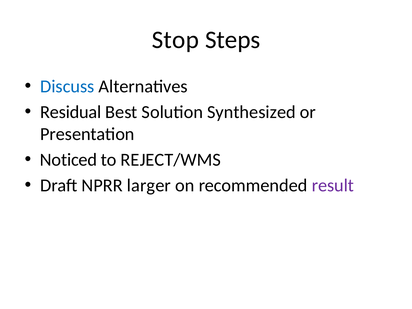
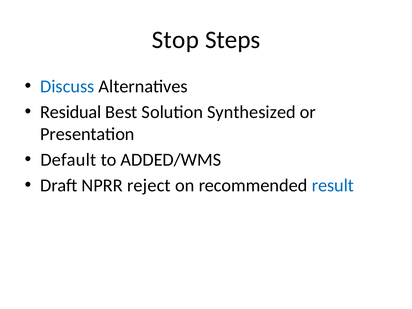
Noticed: Noticed -> Default (68, 160)
REJECT/WMS: REJECT/WMS -> ADDED/WMS (171, 160)
larger: larger -> reject (149, 185)
result colour: purple -> blue (333, 185)
